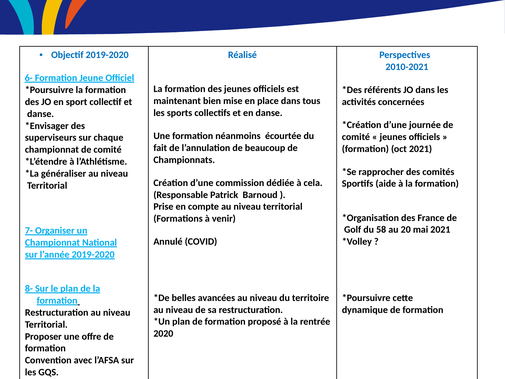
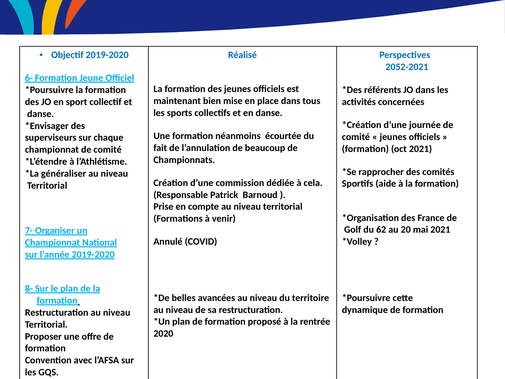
2010-2021: 2010-2021 -> 2052-2021 (407, 67)
58: 58 -> 62 (381, 230)
